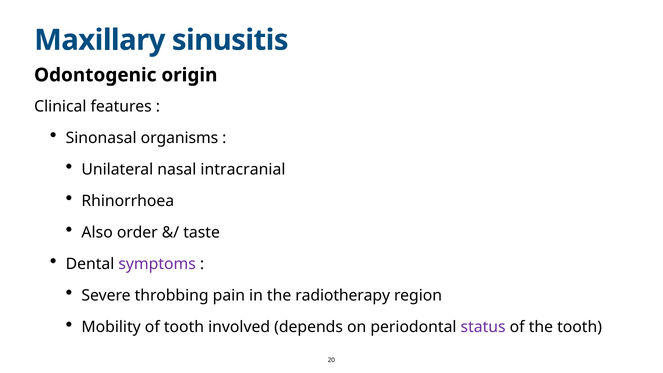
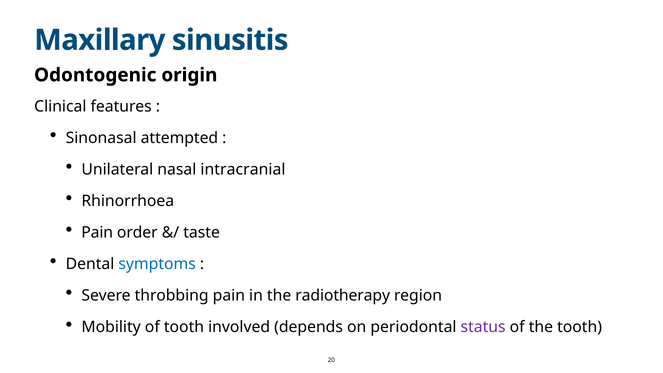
organisms: organisms -> attempted (179, 138)
Also: Also -> Pain (97, 233)
symptoms colour: purple -> blue (157, 264)
